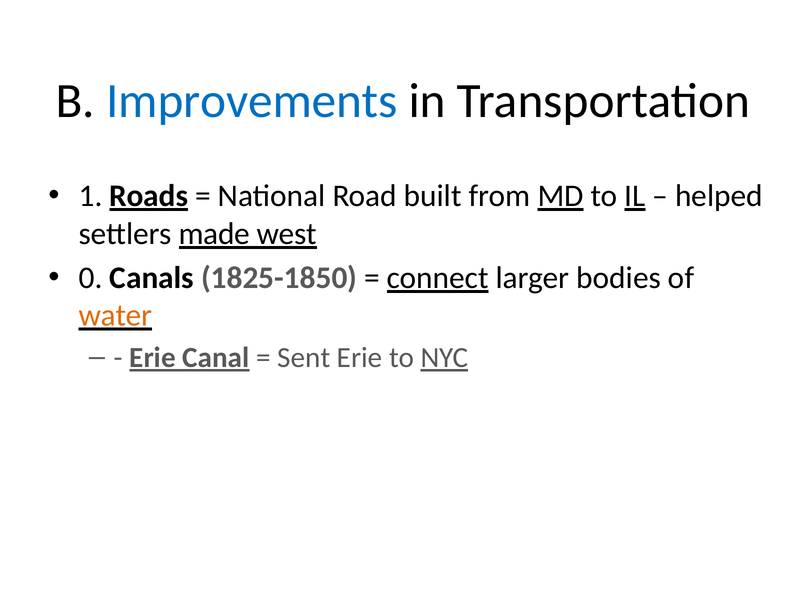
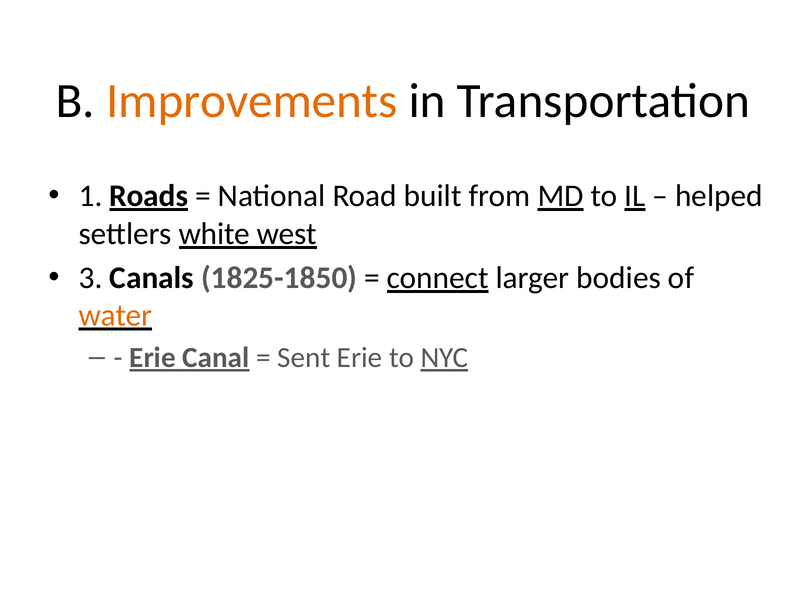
Improvements colour: blue -> orange (252, 101)
made: made -> white (214, 234)
0: 0 -> 3 (91, 278)
